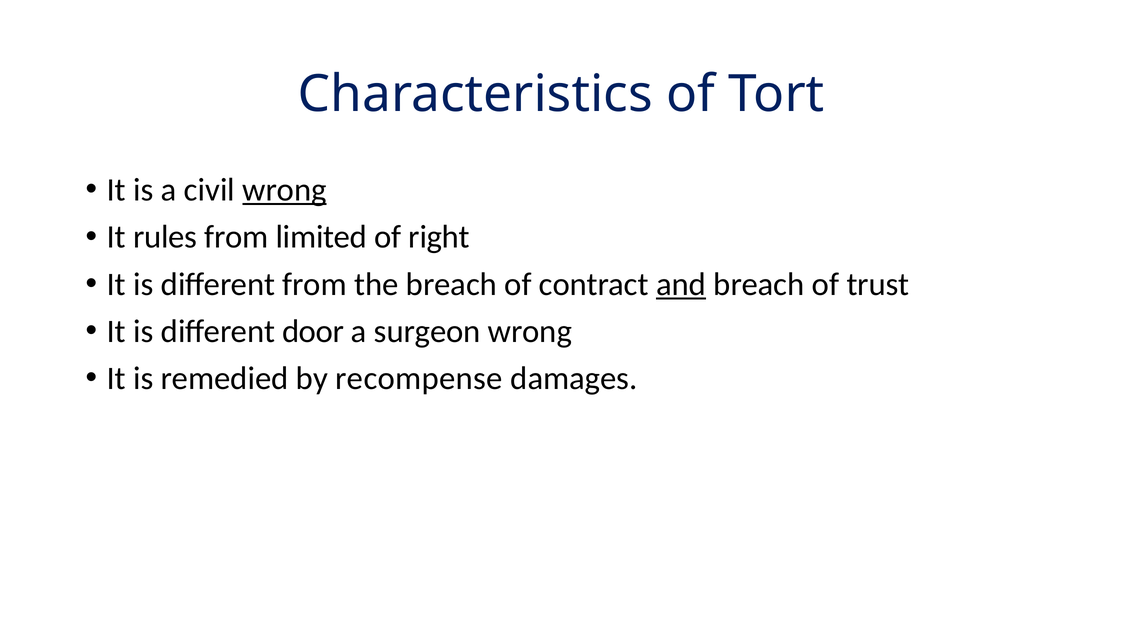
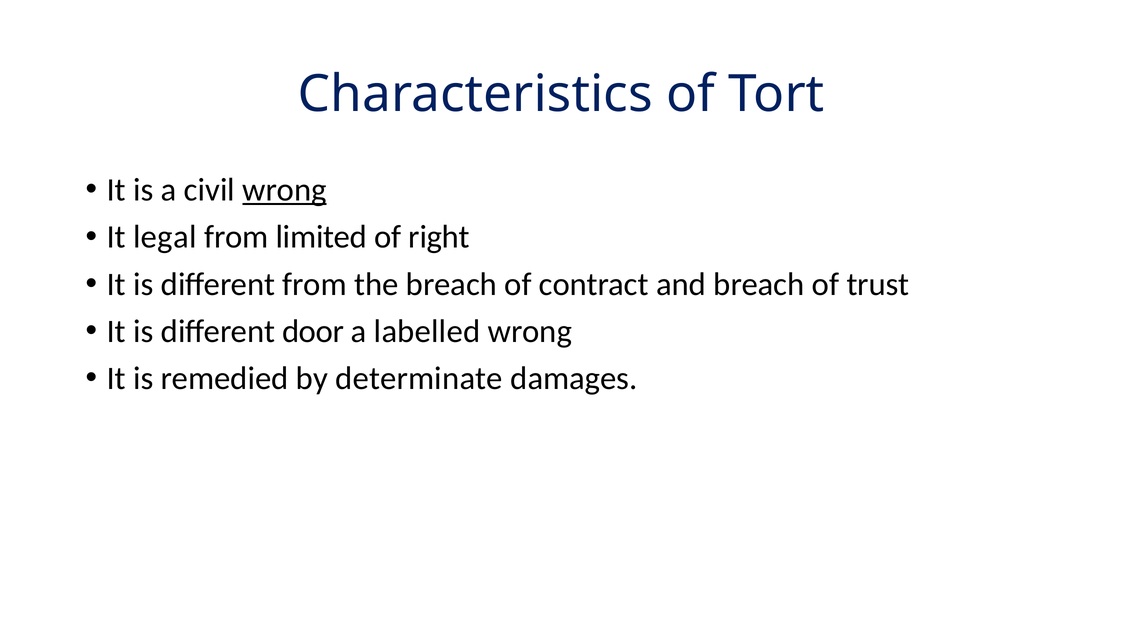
rules: rules -> legal (165, 237)
and underline: present -> none (681, 284)
surgeon: surgeon -> labelled (427, 331)
recompense: recompense -> determinate (419, 378)
